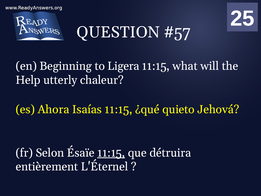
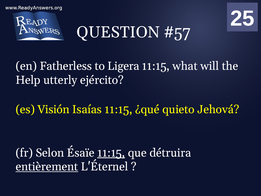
Beginning: Beginning -> Fatherless (66, 66)
chaleur: chaleur -> ejército (102, 80)
Ahora: Ahora -> Visión (54, 109)
entièrement underline: none -> present (47, 167)
